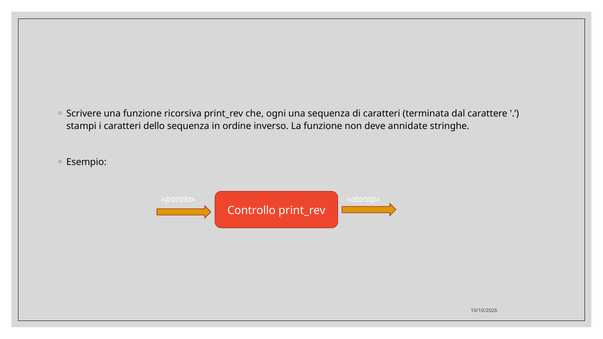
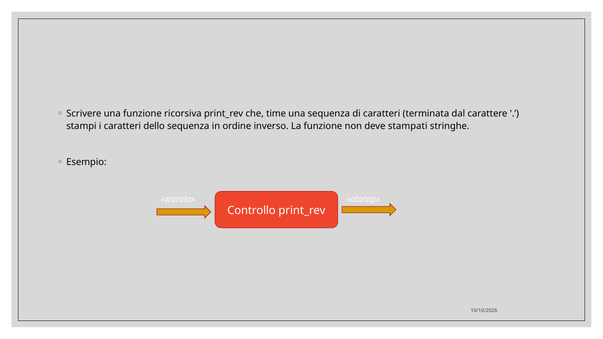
ogni: ogni -> time (276, 114)
annidate: annidate -> stampati (408, 126)
